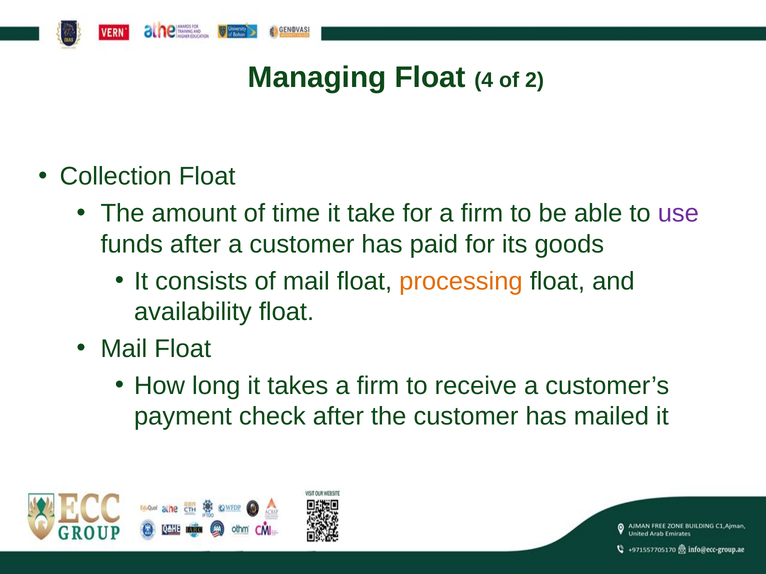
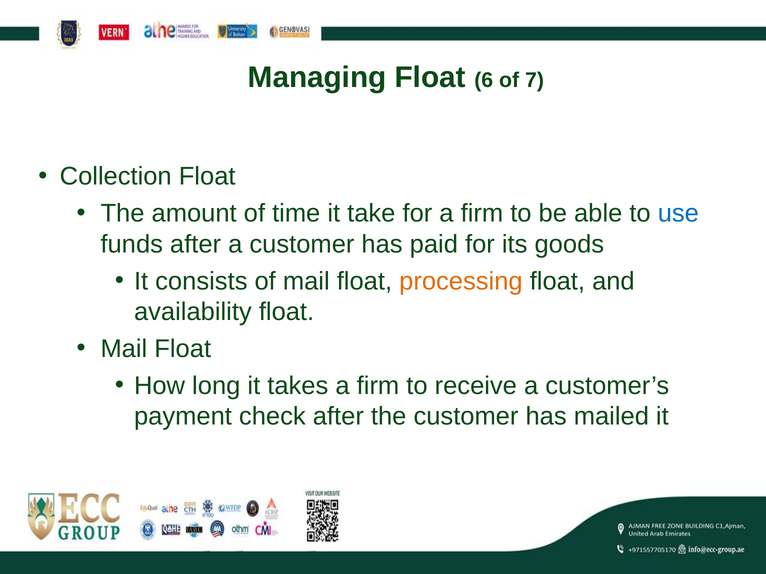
4: 4 -> 6 (484, 81)
2: 2 -> 7 (535, 81)
use colour: purple -> blue (678, 214)
